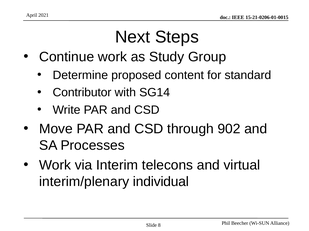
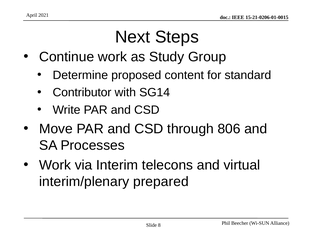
902: 902 -> 806 (229, 129)
individual: individual -> prepared (161, 182)
